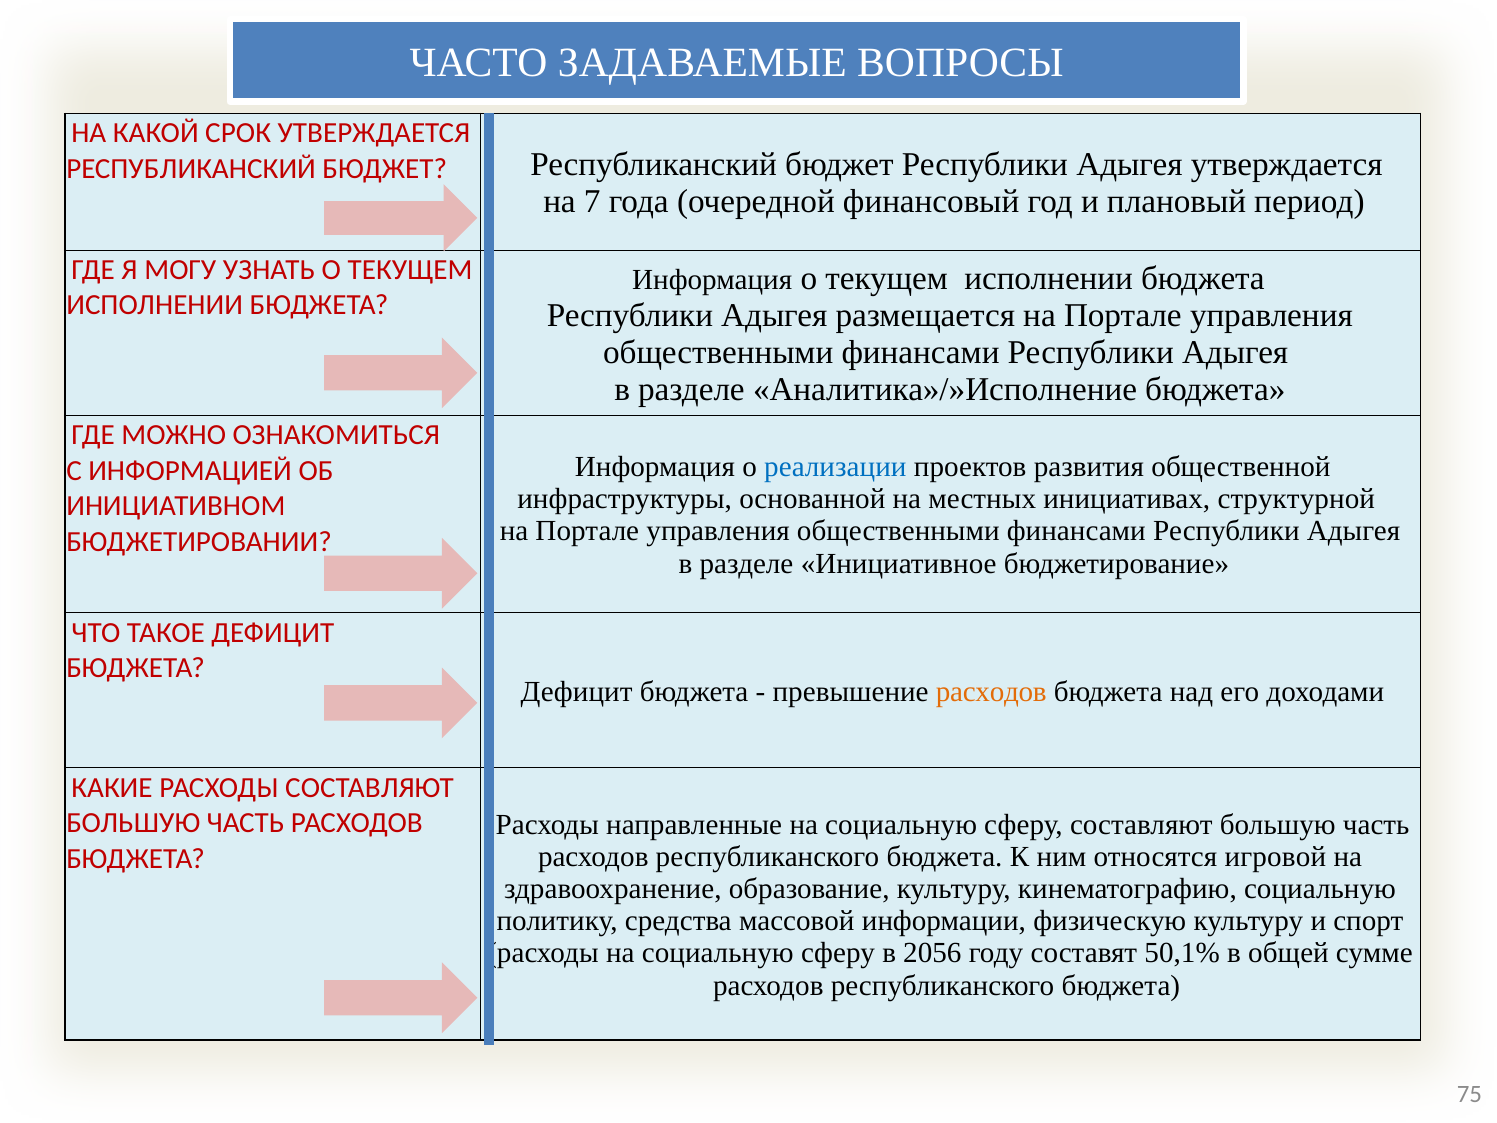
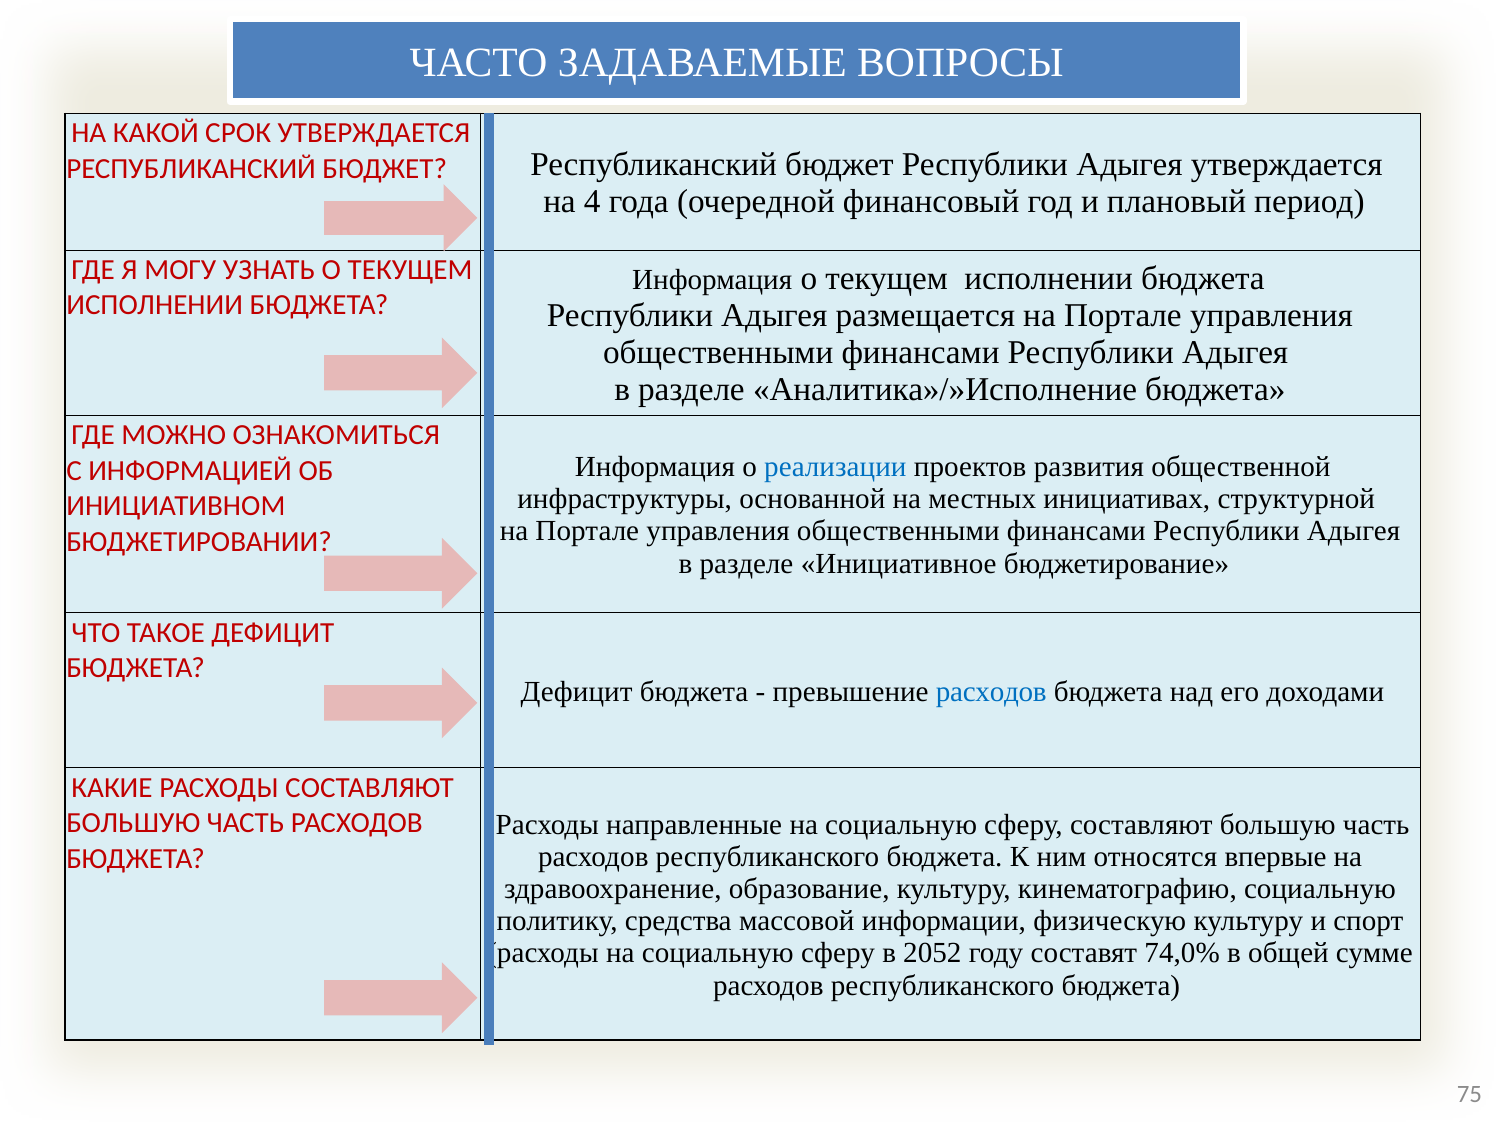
7: 7 -> 4 (592, 201)
расходов colour: orange -> blue (991, 691)
игровой: игровой -> впервые (1276, 857)
2056: 2056 -> 2052 (932, 953)
50,1%: 50,1% -> 74,0% (1182, 953)
